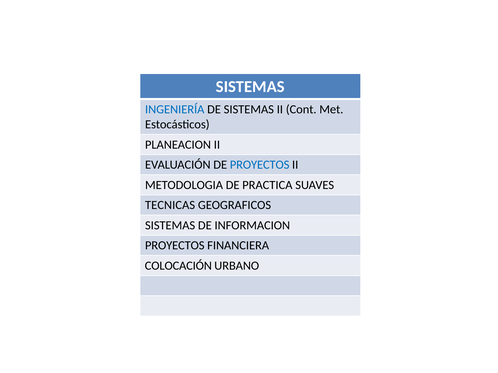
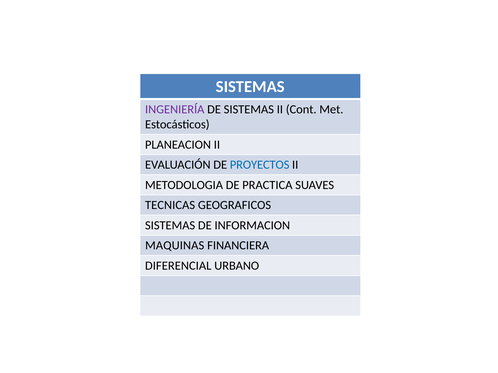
INGENIERÍA colour: blue -> purple (175, 109)
PROYECTOS: PROYECTOS -> MAQUINAS (175, 246)
COLOCACIÓN: COLOCACIÓN -> DIFERENCIAL (178, 266)
